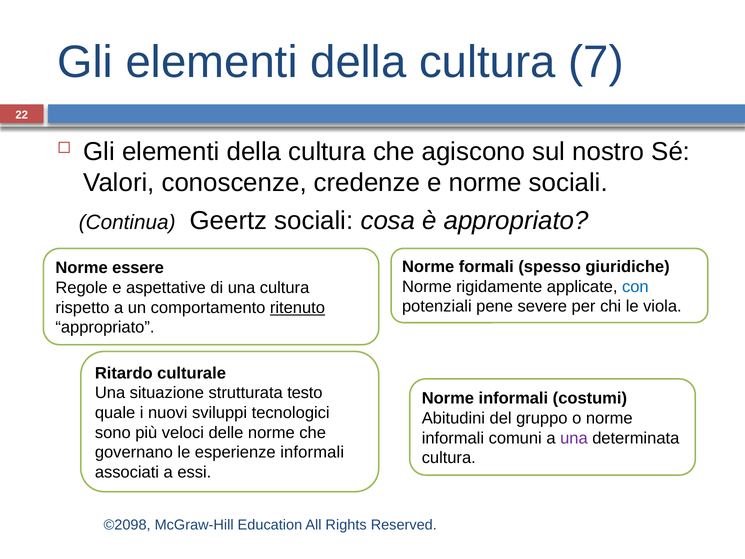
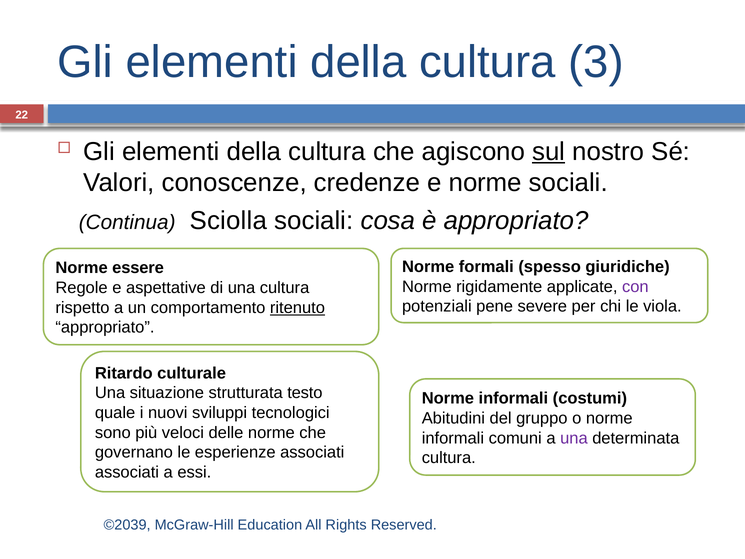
7: 7 -> 3 (596, 62)
sul underline: none -> present (549, 151)
Geertz: Geertz -> Sciolla (228, 221)
con colour: blue -> purple (635, 287)
esperienze informali: informali -> associati (312, 452)
©2098: ©2098 -> ©2039 (127, 525)
